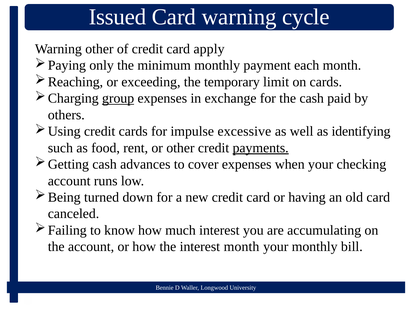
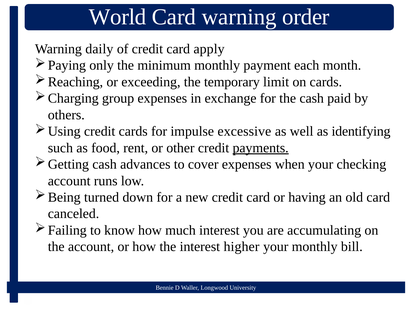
Issued: Issued -> World (118, 17)
cycle: cycle -> order (306, 17)
Warning other: other -> daily (99, 49)
group underline: present -> none (118, 98)
interest month: month -> higher (242, 247)
